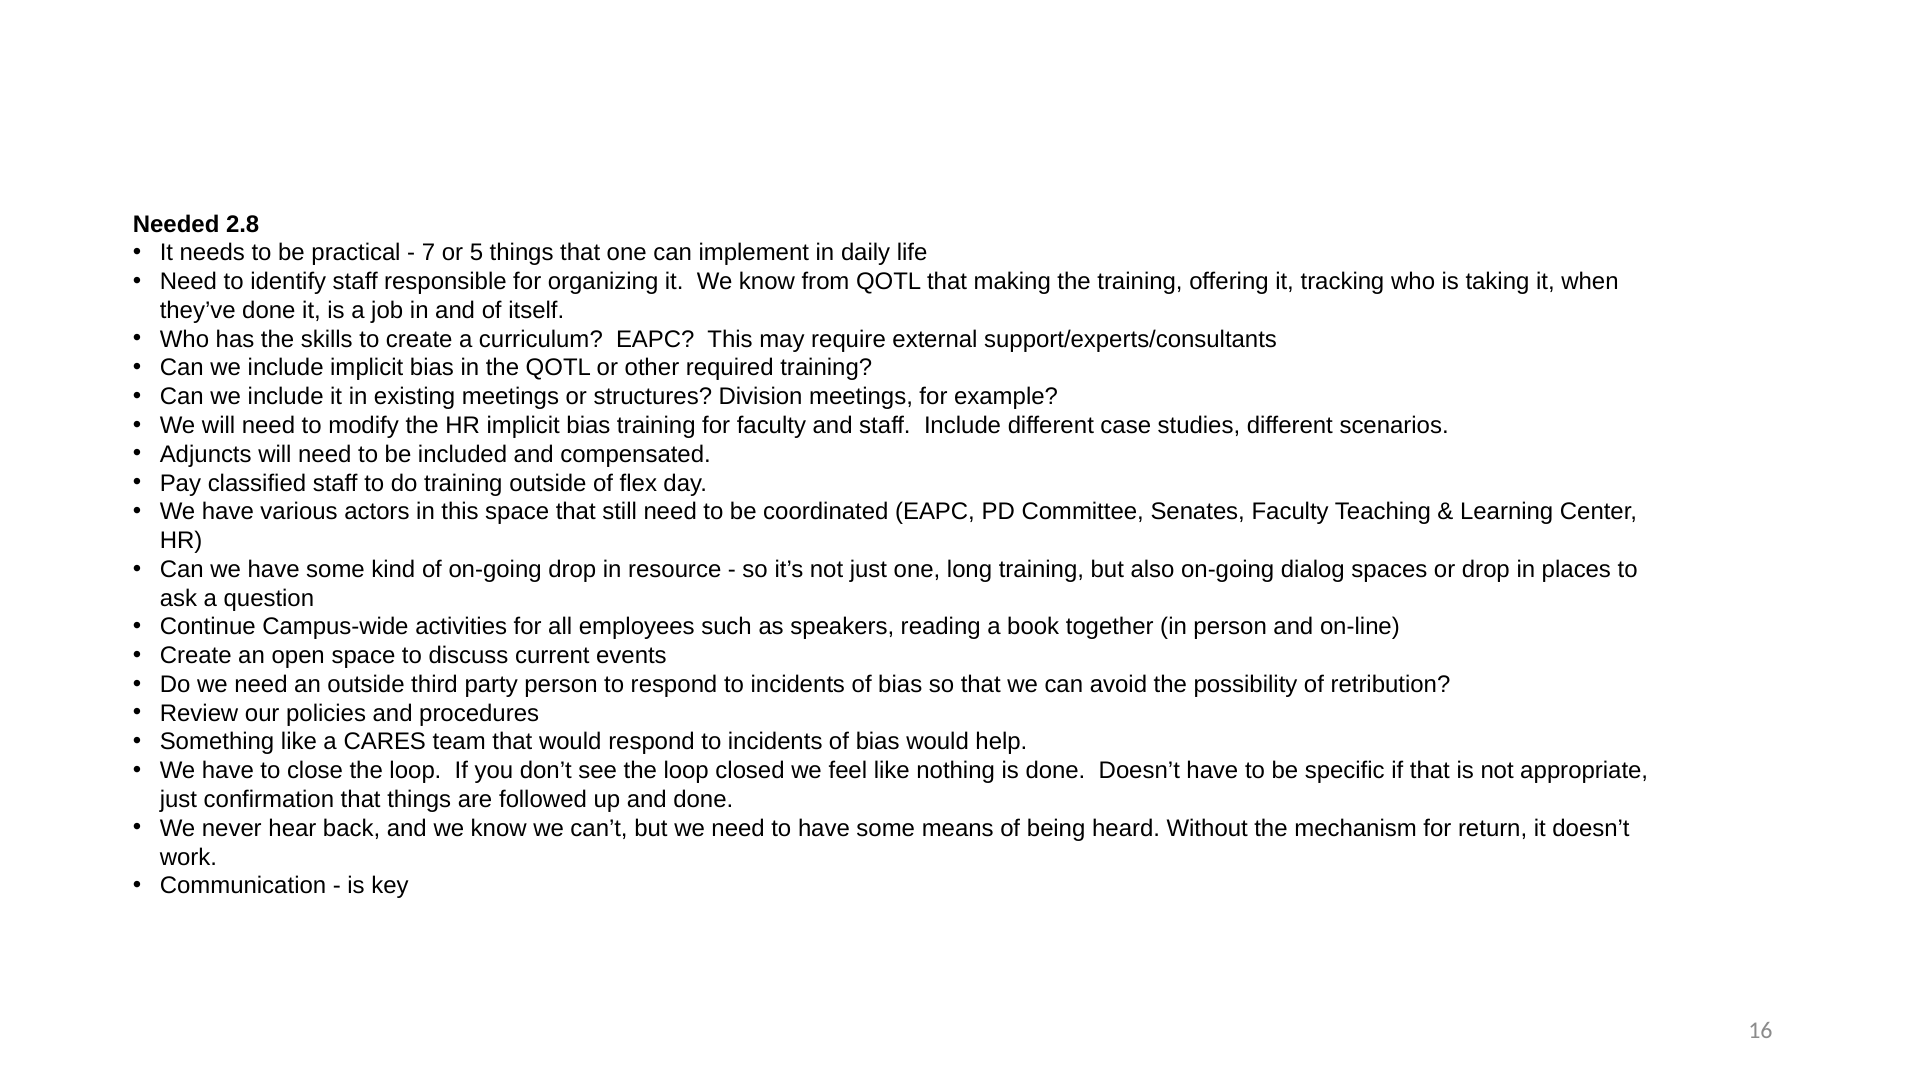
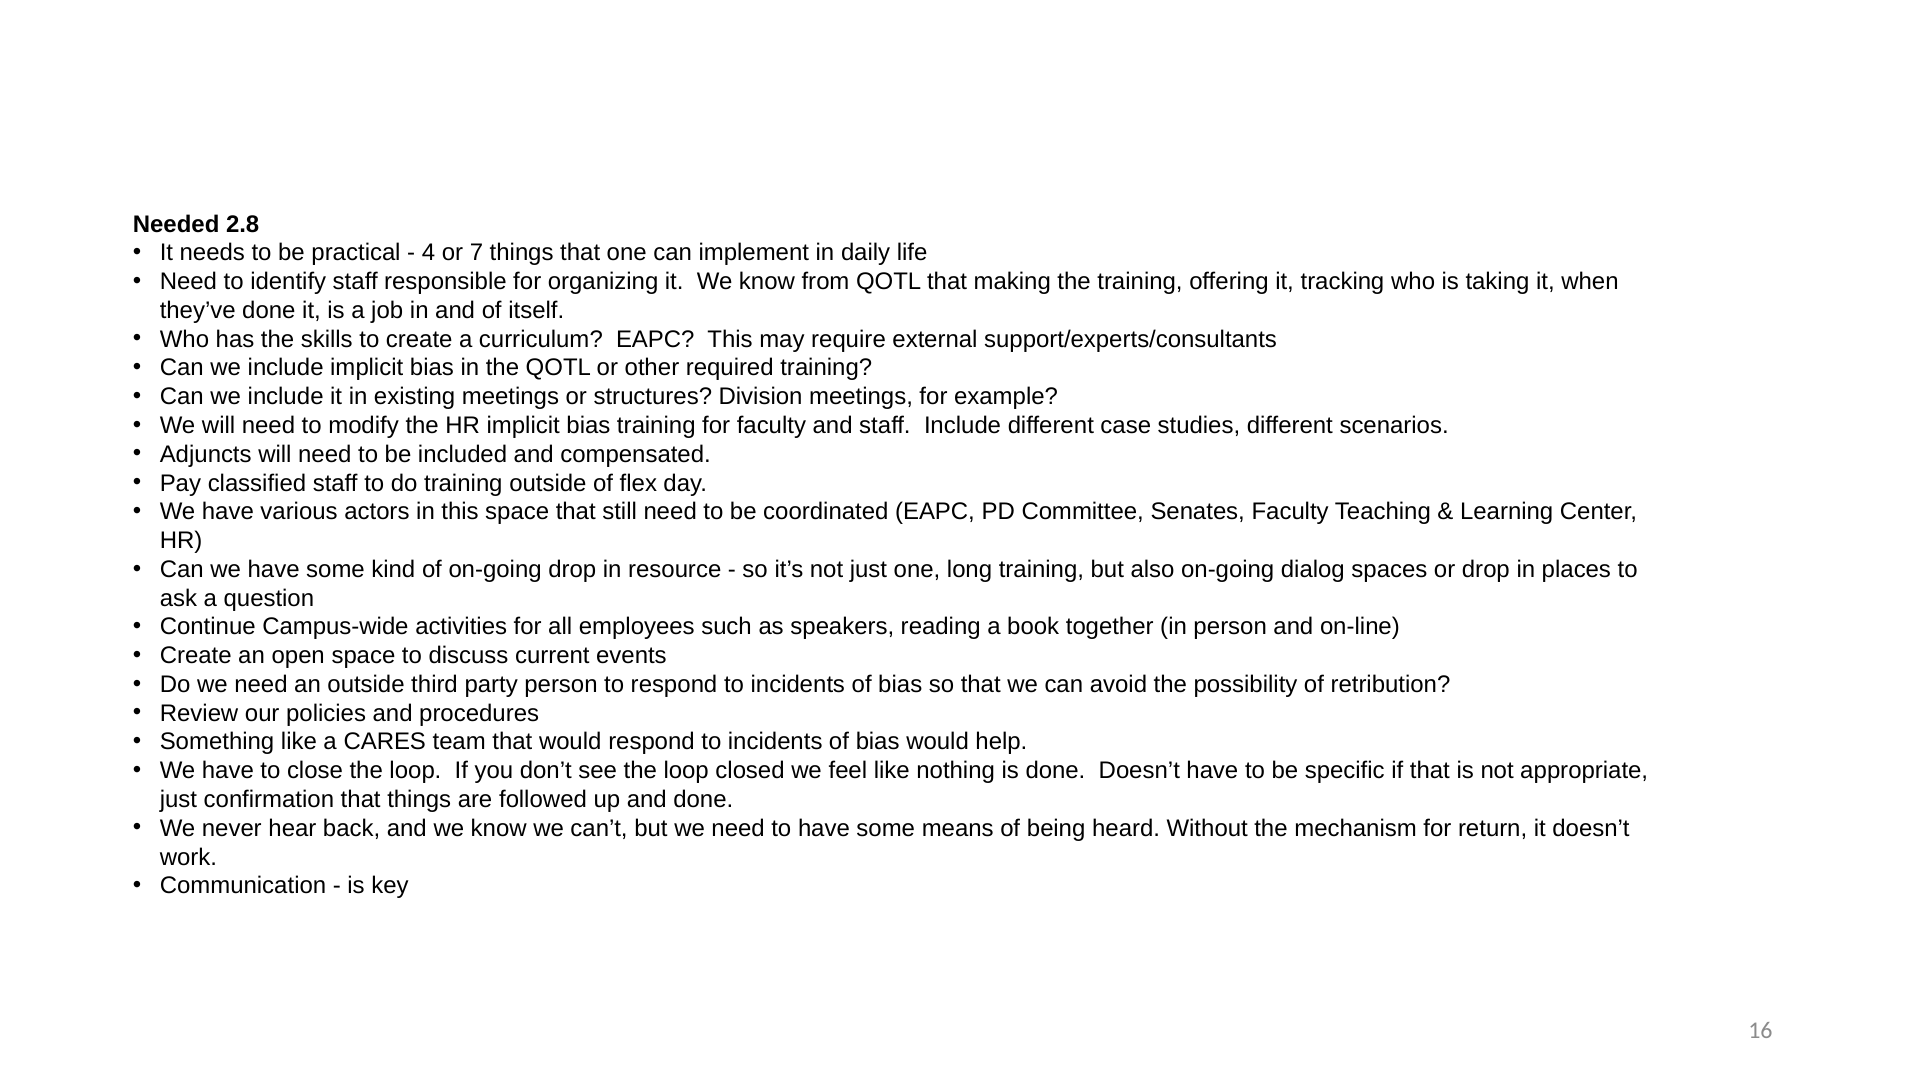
7: 7 -> 4 (429, 253)
5: 5 -> 7 (476, 253)
